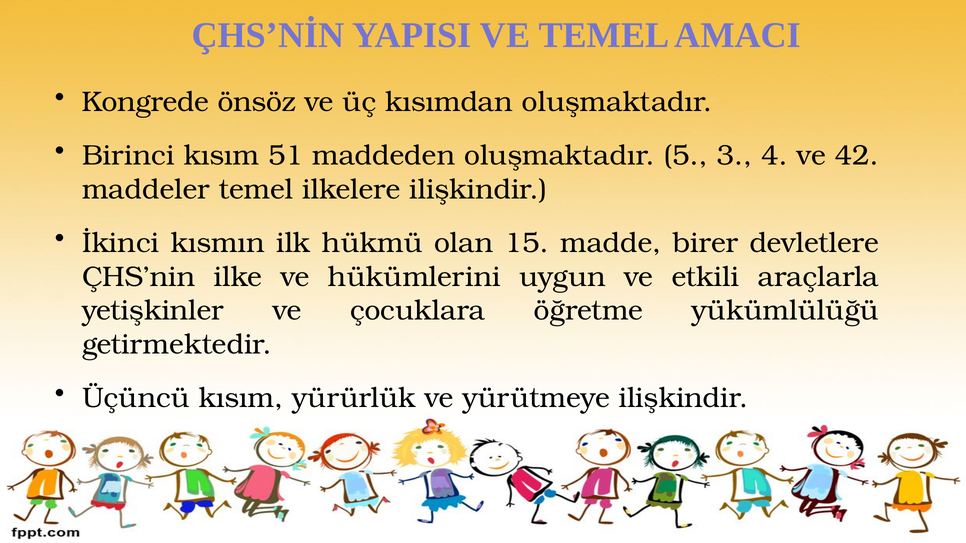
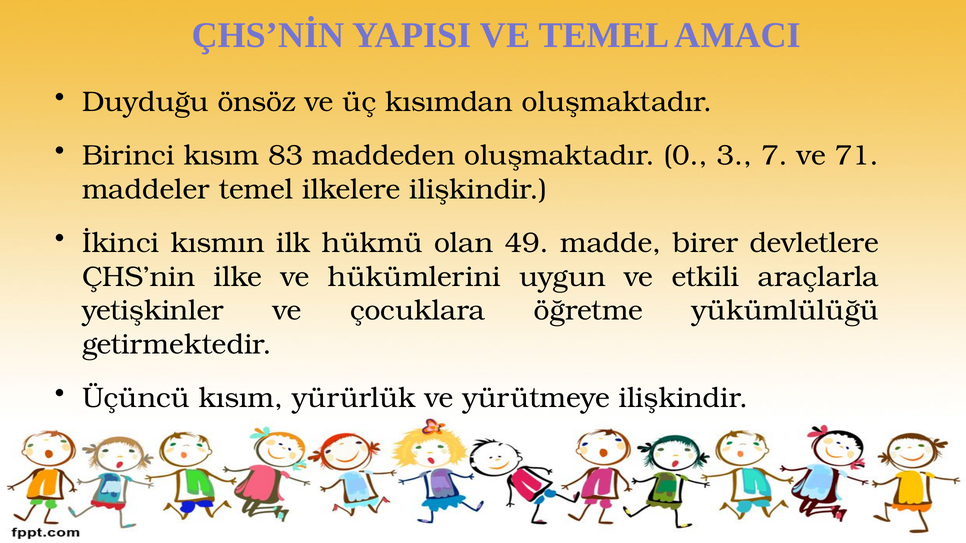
Kongrede: Kongrede -> Duyduğu (145, 102)
51: 51 -> 83 (286, 156)
5: 5 -> 0 (686, 156)
4: 4 -> 7 (775, 156)
42: 42 -> 71 (857, 156)
15: 15 -> 49 (527, 243)
